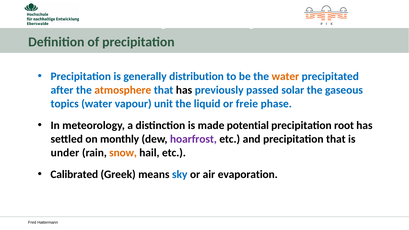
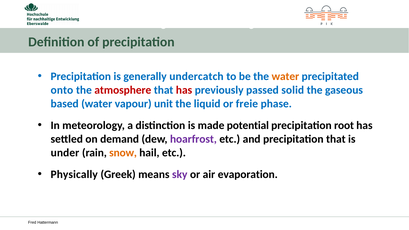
distribution: distribution -> undercatch (196, 76)
after: after -> onto (62, 90)
atmosphere colour: orange -> red (123, 90)
has colour: black -> red (184, 90)
solar: solar -> solid (293, 90)
topics: topics -> based (65, 104)
monthly: monthly -> demand (120, 139)
Calibrated: Calibrated -> Physically (74, 174)
sky colour: blue -> purple (180, 174)
